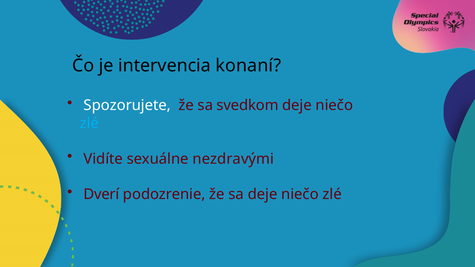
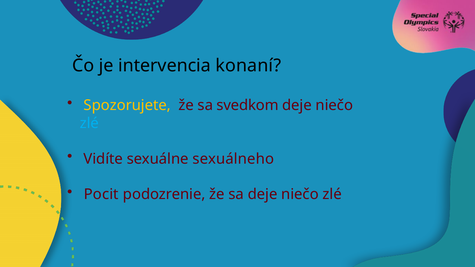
Spozorujete colour: white -> yellow (127, 105)
nezdravými: nezdravými -> sexuálneho (233, 159)
Dverí: Dverí -> Pocit (101, 195)
